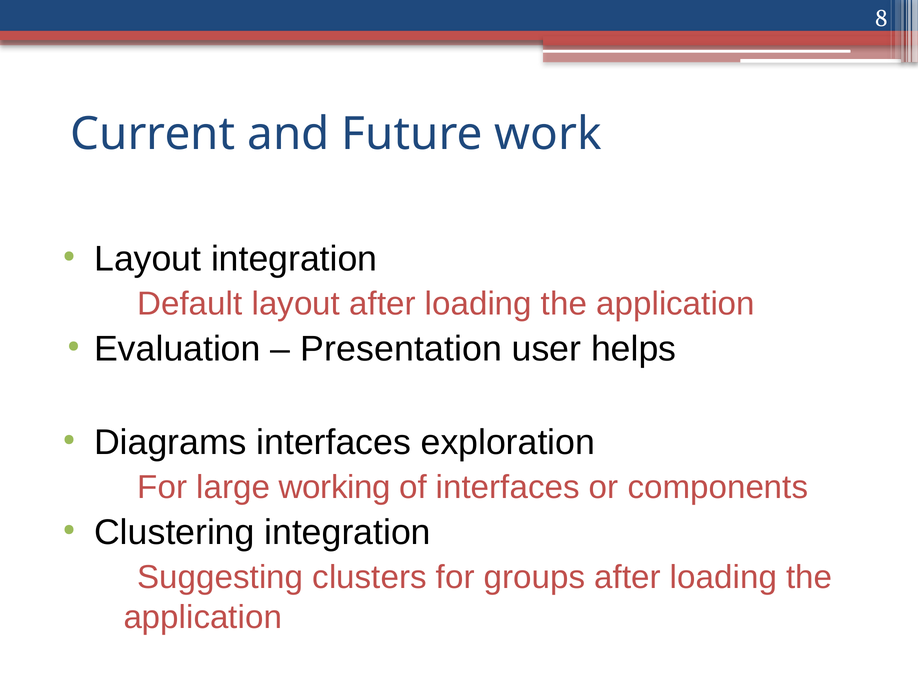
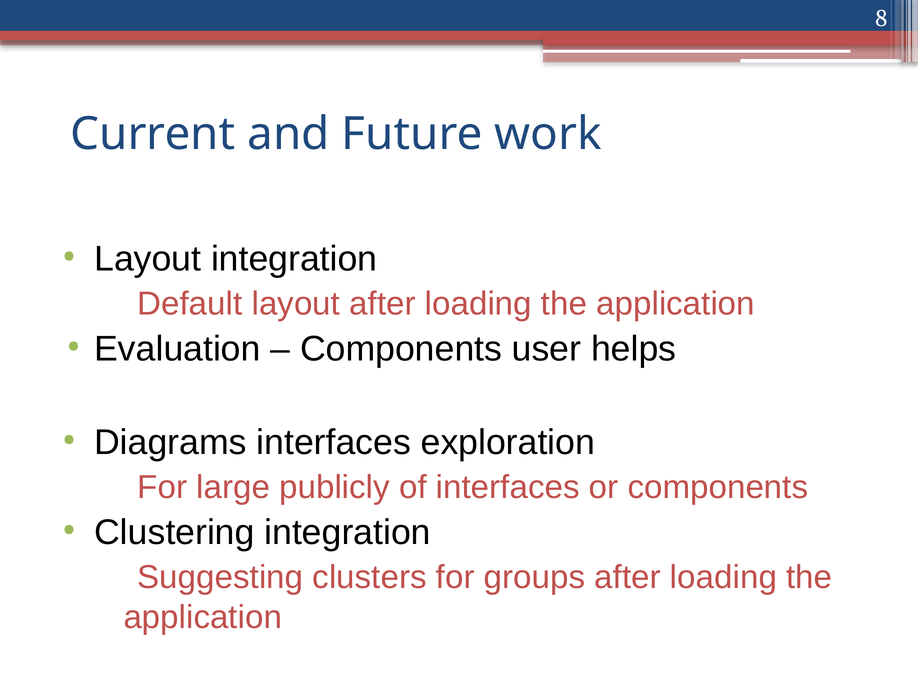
Presentation: Presentation -> Components (401, 349)
working: working -> publicly (335, 488)
